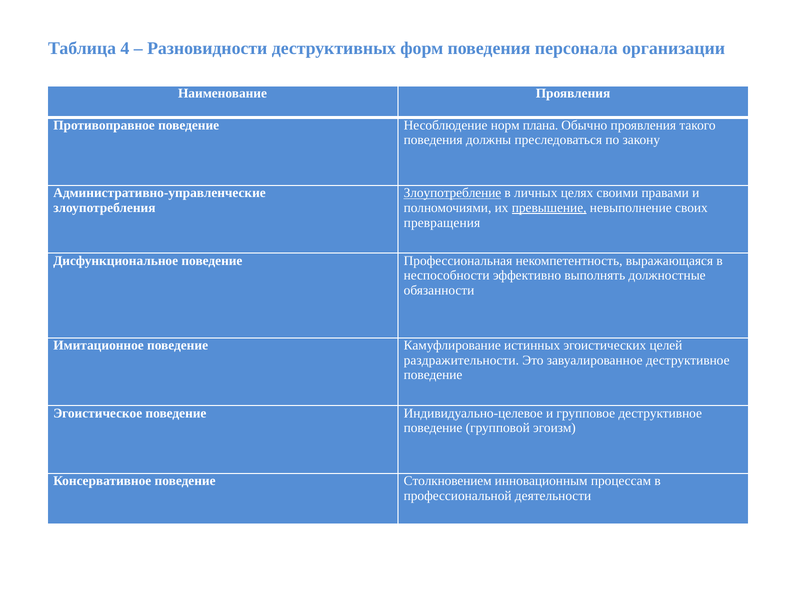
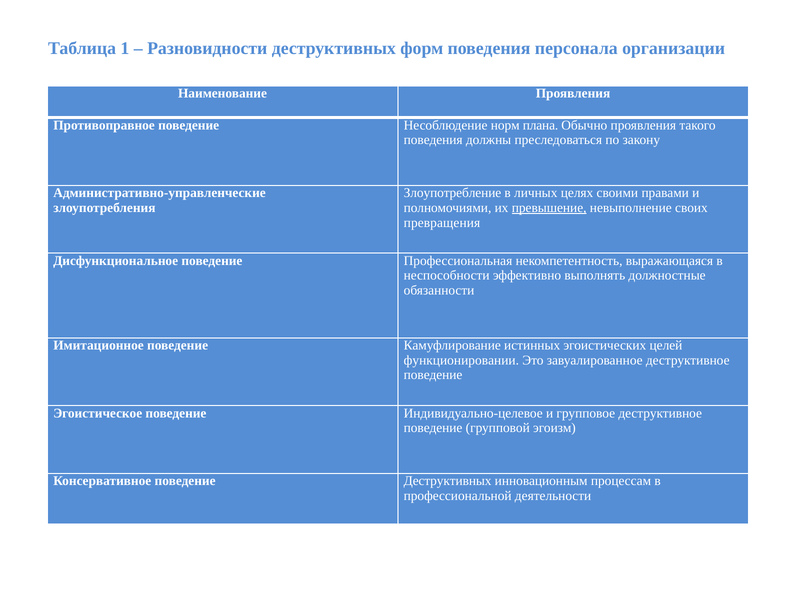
4: 4 -> 1 (125, 48)
Злоупотребление underline: present -> none (453, 193)
раздражительности: раздражительности -> функционировании (461, 360)
поведение Столкновением: Столкновением -> Деструктивных (448, 480)
